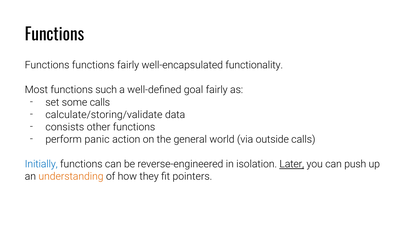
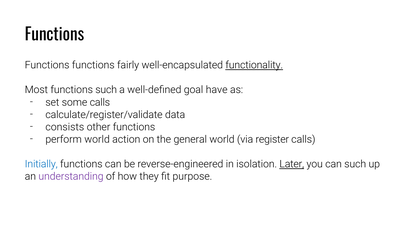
functionality underline: none -> present (254, 65)
goal fairly: fairly -> have (217, 90)
calculate/storing/validate: calculate/storing/validate -> calculate/register/validate (104, 115)
perform panic: panic -> world (97, 140)
outside: outside -> register (272, 140)
can push: push -> such (355, 164)
understanding colour: orange -> purple (71, 177)
pointers: pointers -> purpose (192, 177)
